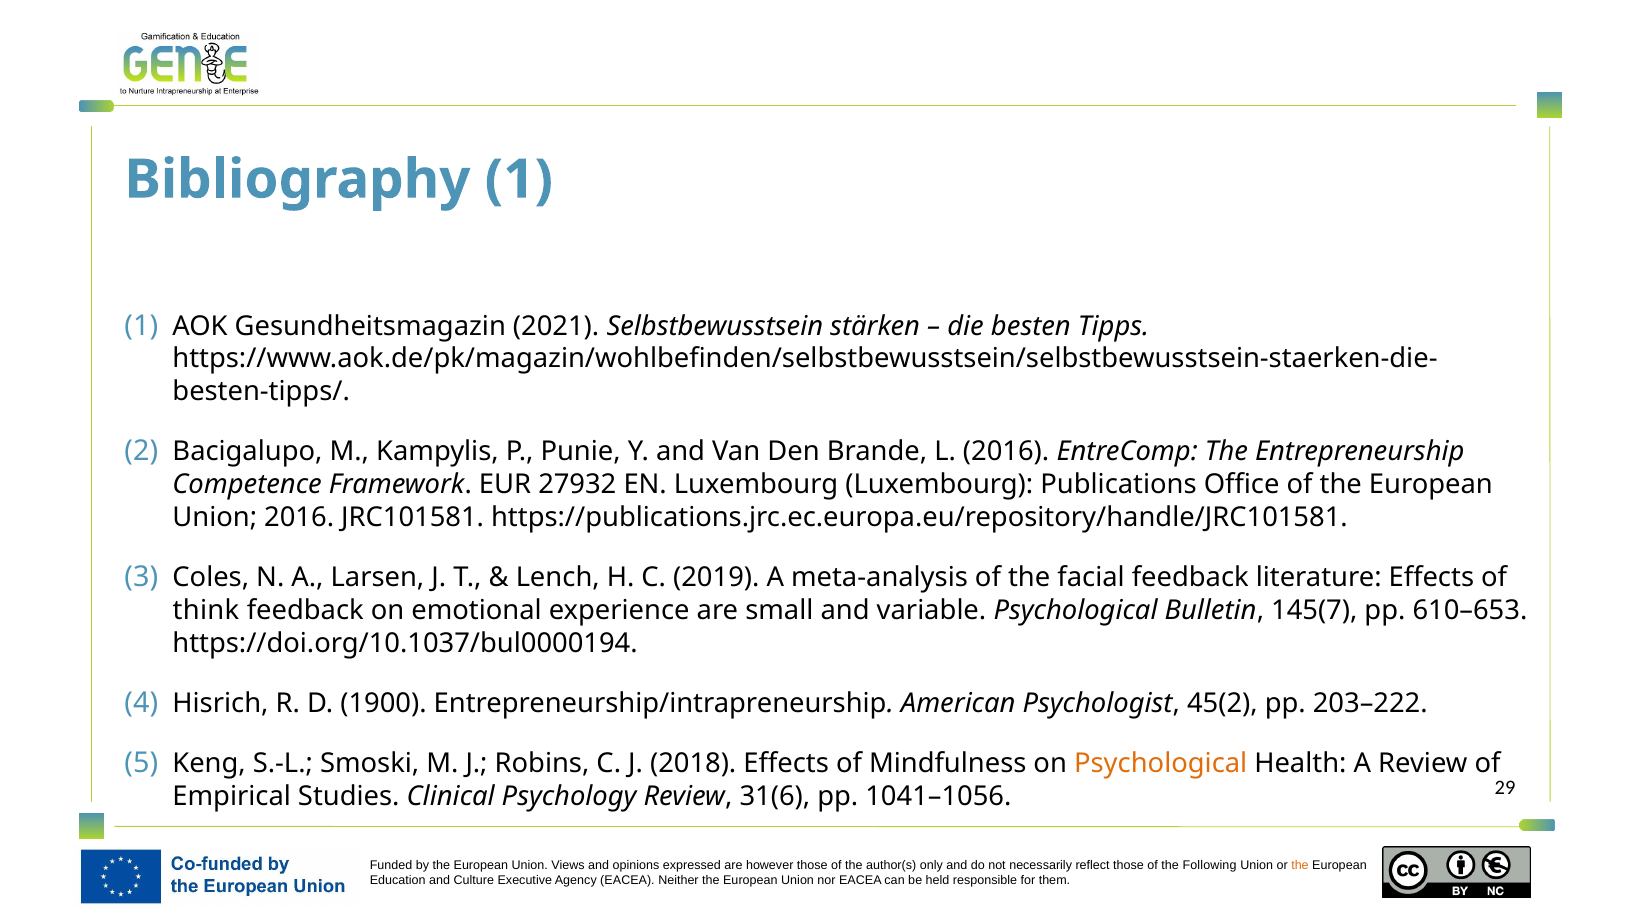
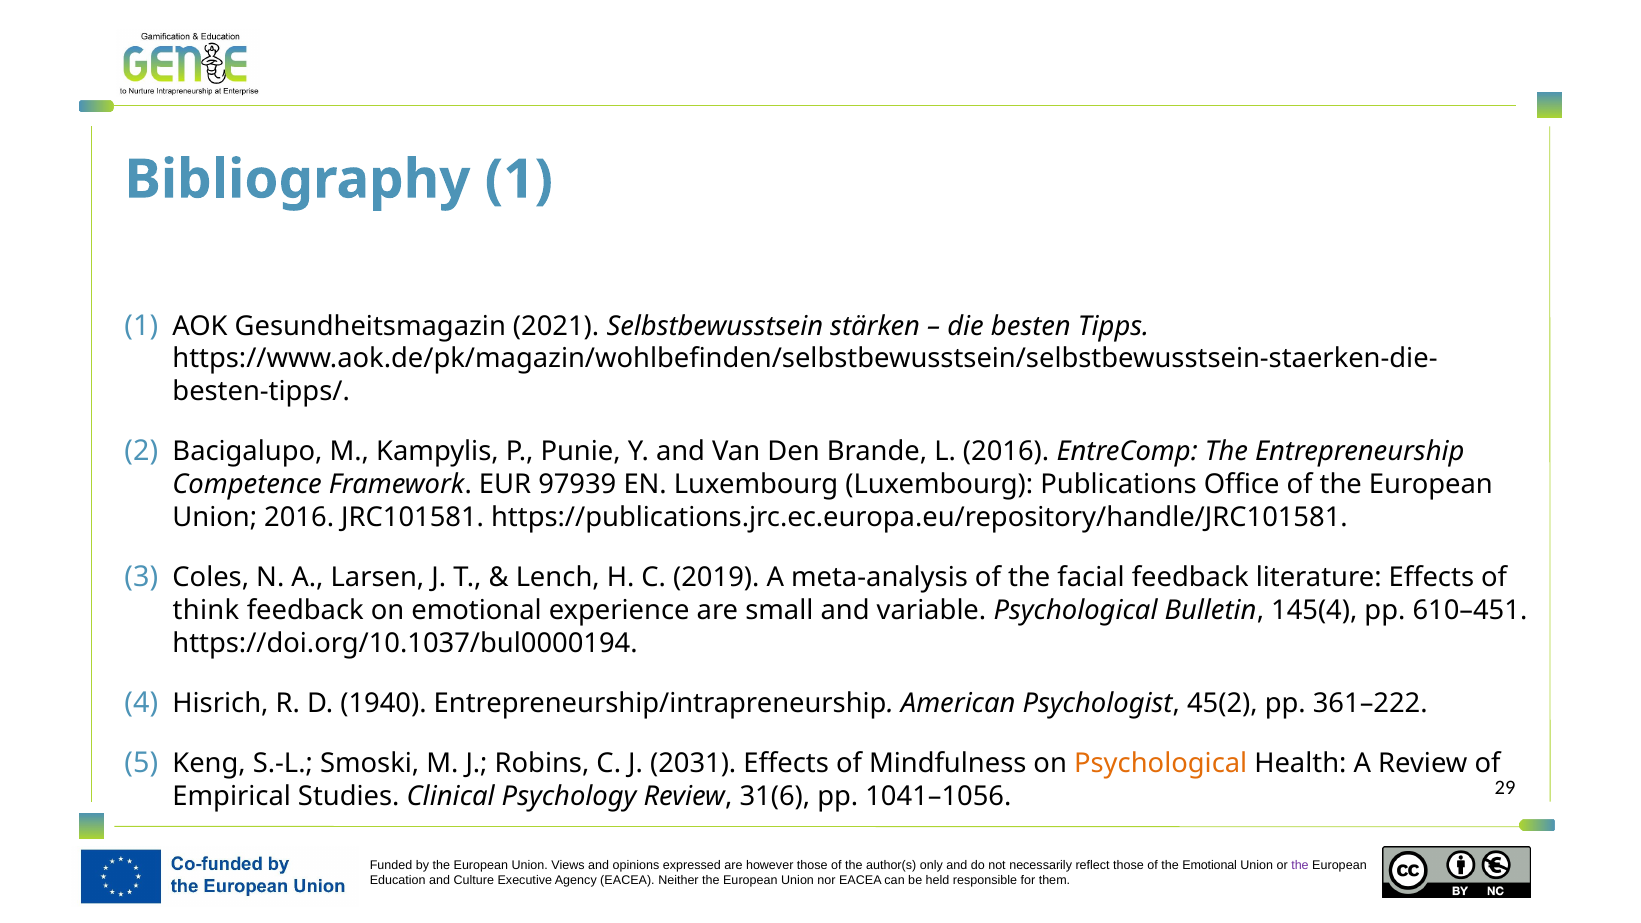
27932: 27932 -> 97939 (577, 485)
145(7: 145(7 -> 145(4 (1314, 611)
610–653: 610–653 -> 610–451 (1470, 611)
1900: 1900 -> 1940 (383, 704)
203–222: 203–222 -> 361–222 (1370, 704)
2018: 2018 -> 2031 (693, 764)
the Following: Following -> Emotional (1210, 865)
the colour: orange -> purple (1300, 865)
